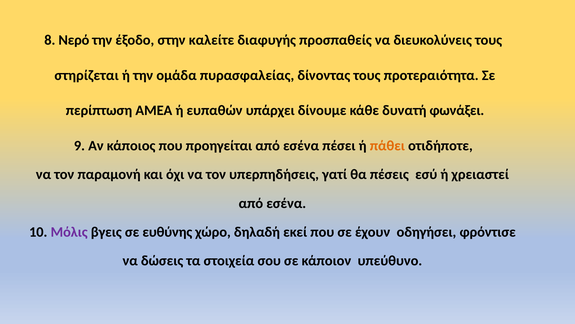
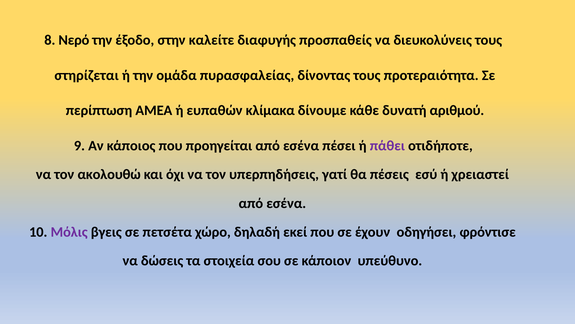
υπάρχει: υπάρχει -> κλίμακα (270, 110)
φωνάξει: φωνάξει -> αριθμού (457, 110)
πάθει colour: orange -> purple (387, 146)
παραμονή: παραμονή -> ακολουθώ (109, 174)
ευθύνης: ευθύνης -> πετσέτα (167, 232)
